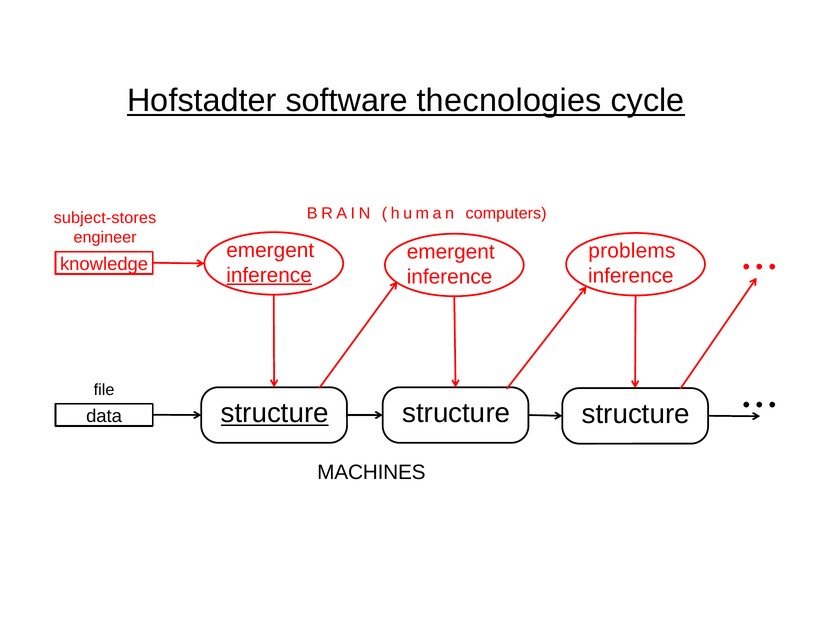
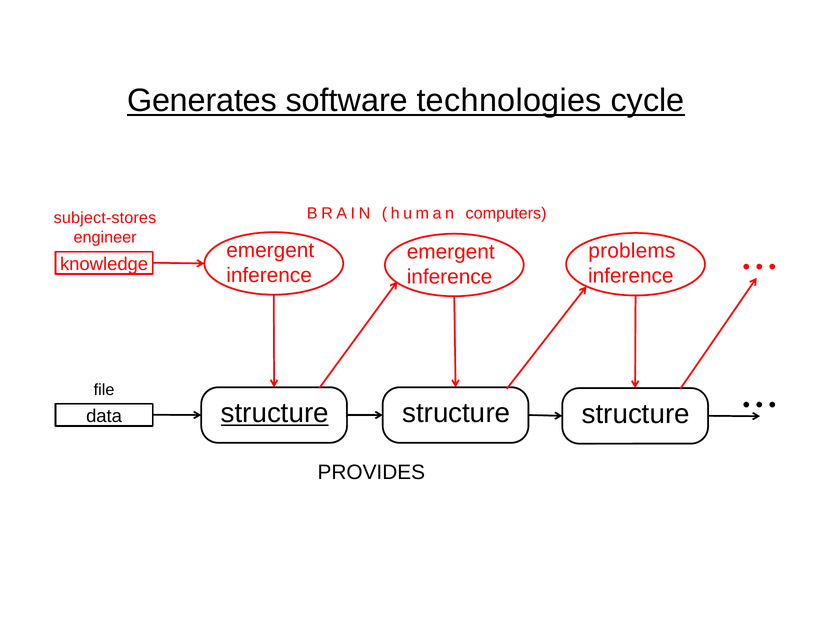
Hofstadter: Hofstadter -> Generates (202, 101)
thecnologies: thecnologies -> technologies (509, 101)
inference underline: present -> none (269, 275)
MACHINES: MACHINES -> PROVIDES (371, 472)
